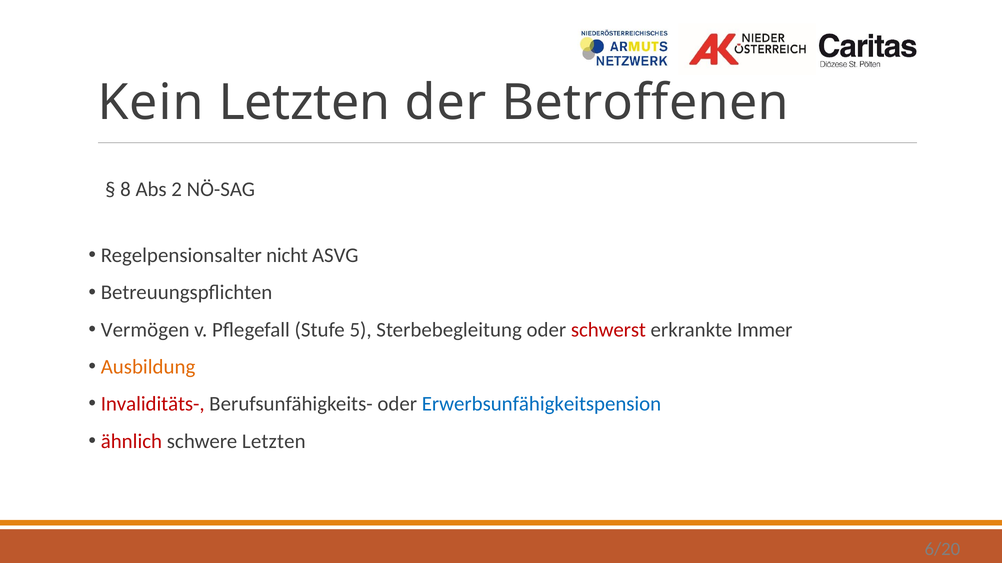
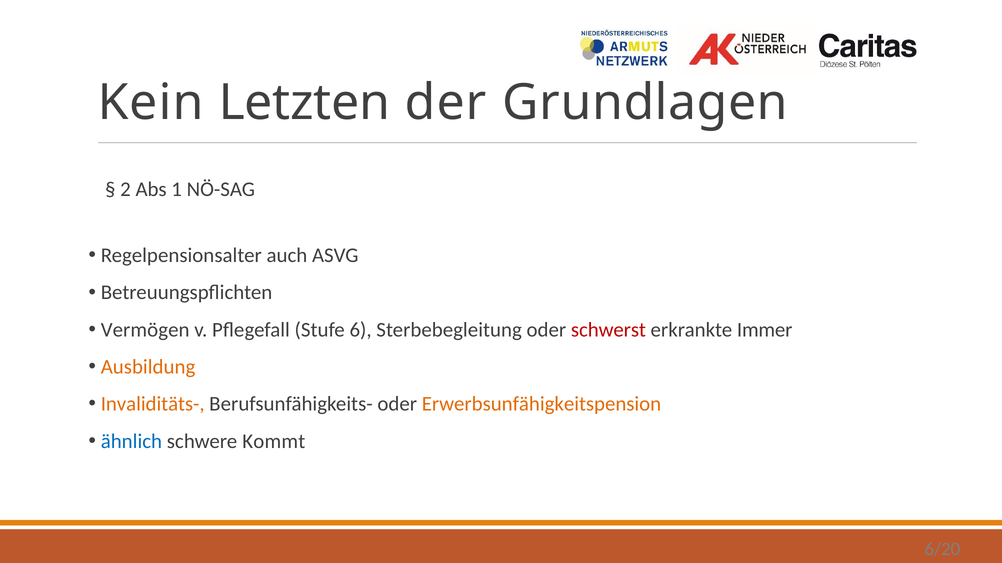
Betroffenen: Betroffenen -> Grundlagen (645, 103)
8: 8 -> 2 (125, 190)
2: 2 -> 1 (177, 190)
nicht: nicht -> auch (287, 256)
5: 5 -> 6 (361, 330)
Invaliditäts- colour: red -> orange (153, 404)
Erwerbsunfähigkeitspension colour: blue -> orange (541, 404)
ähnlich colour: red -> blue (131, 442)
schwere Letzten: Letzten -> Kommt (274, 442)
